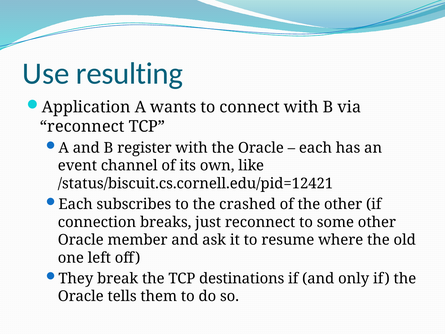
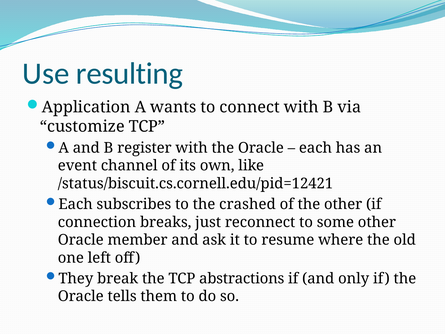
reconnect: reconnect -> customize (82, 126)
destinations: destinations -> abstractions (242, 278)
